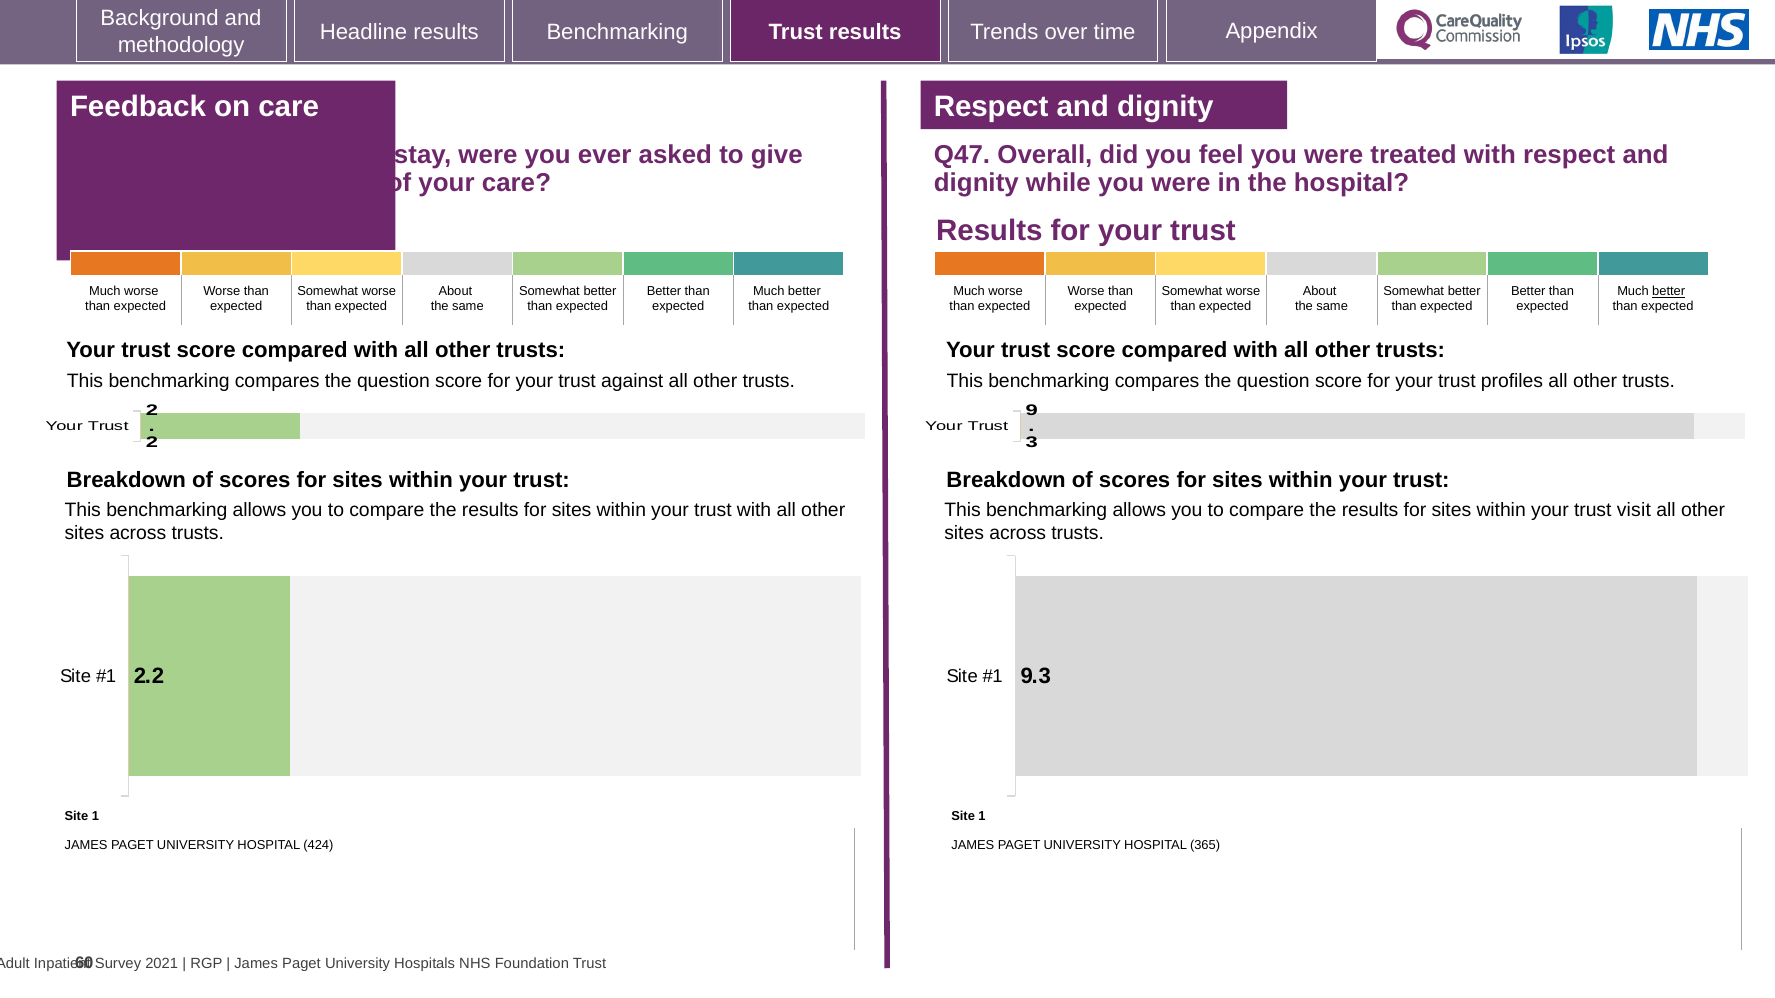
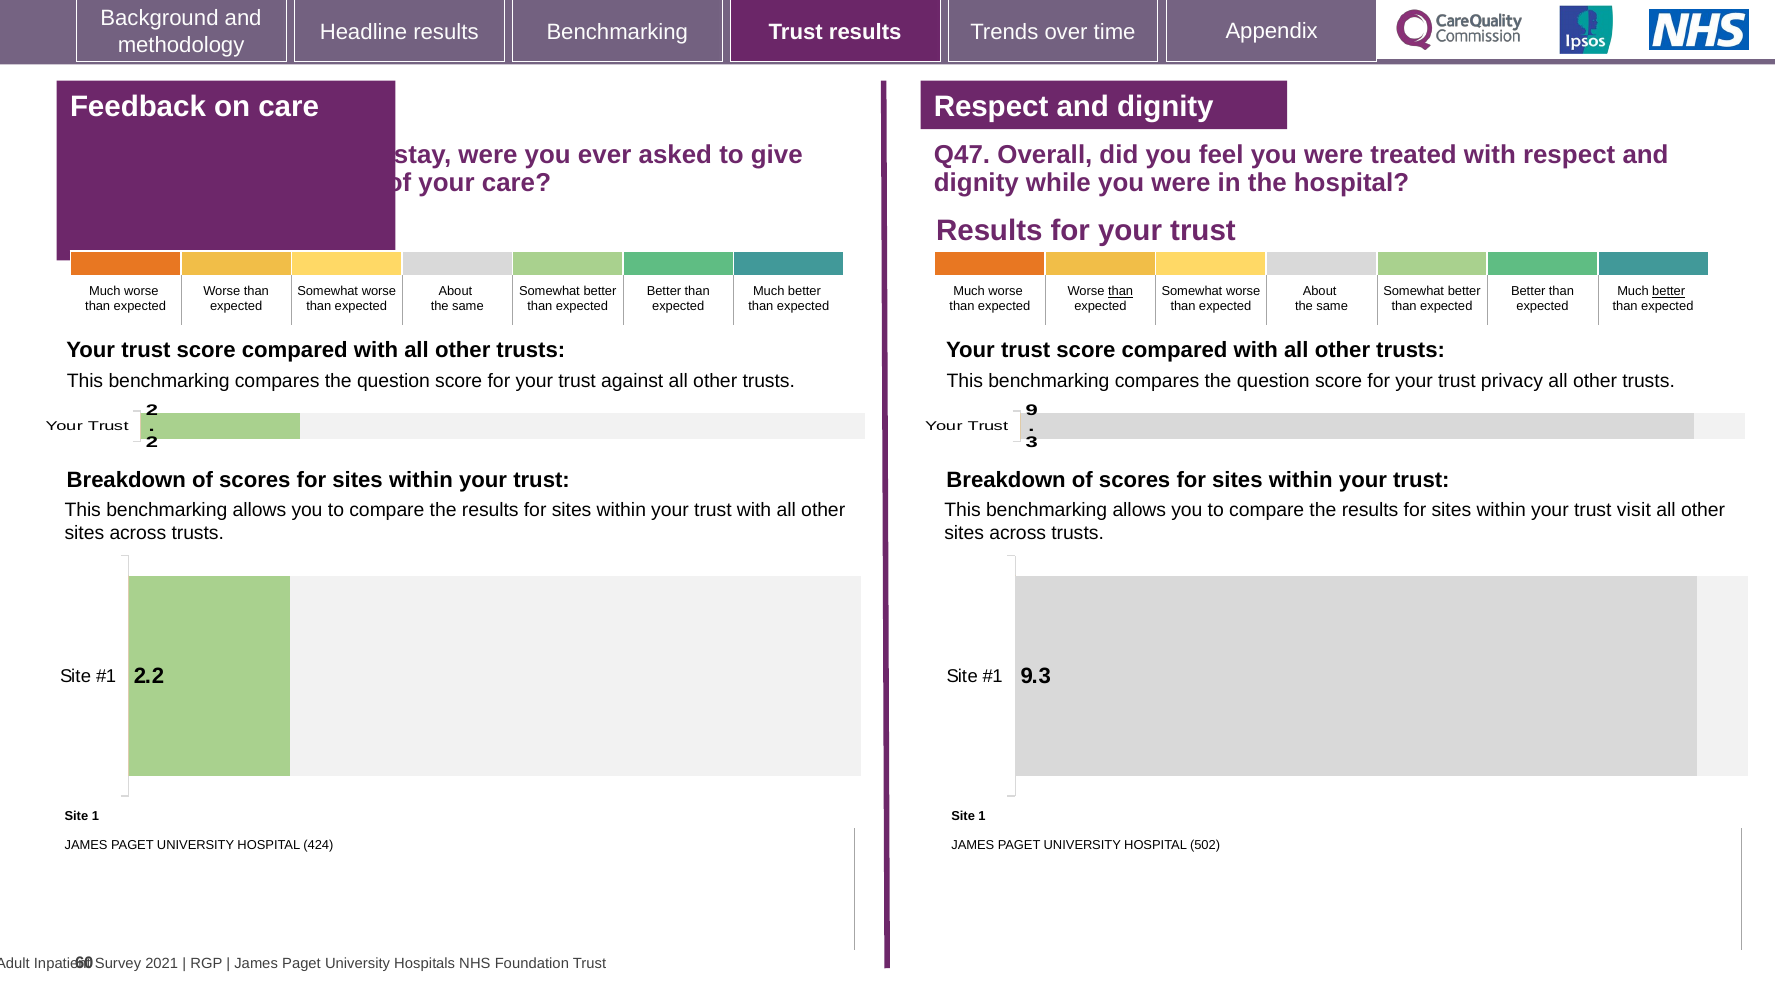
than underline: none -> present (1121, 292)
profiles: profiles -> privacy (1512, 381)
365: 365 -> 502 (1205, 845)
